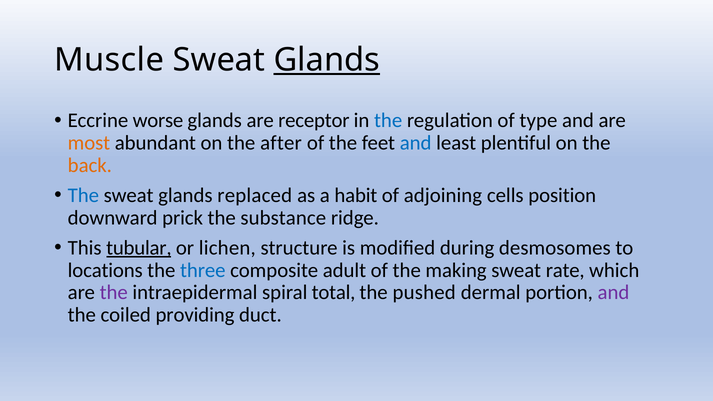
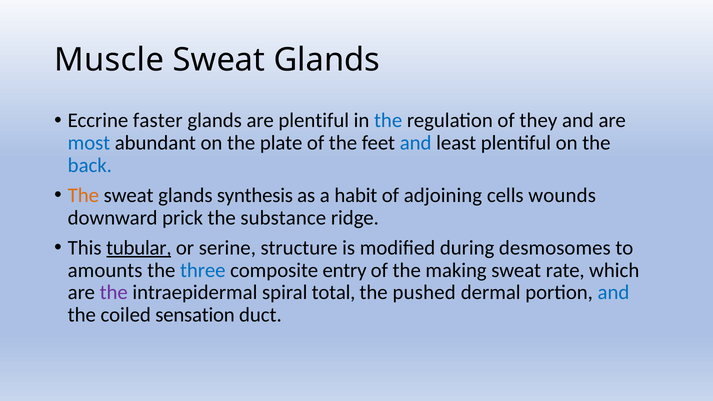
Glands underline: present -> none (327, 60)
worse: worse -> faster (158, 121)
are receptor: receptor -> plentiful (314, 121)
type: type -> they (538, 121)
most colour: orange -> blue (89, 143)
after: after -> plate (281, 143)
back colour: orange -> blue (90, 165)
The colour: blue -> orange (83, 195)
replaced: replaced -> synthesis (255, 195)
position: position -> wounds (562, 195)
lichen: lichen -> serine (227, 248)
locations: locations -> amounts (105, 270)
adult: adult -> entry (345, 270)
and colour: purple -> blue (613, 293)
providing: providing -> sensation (195, 315)
